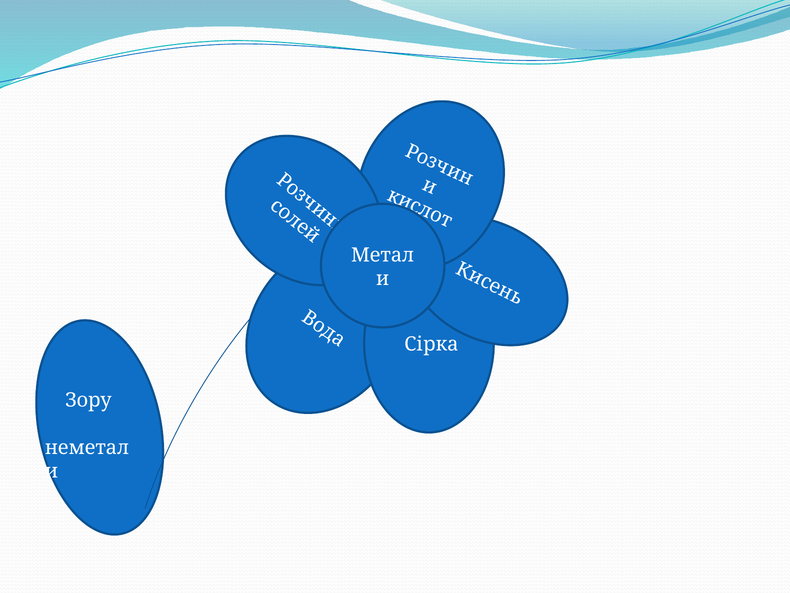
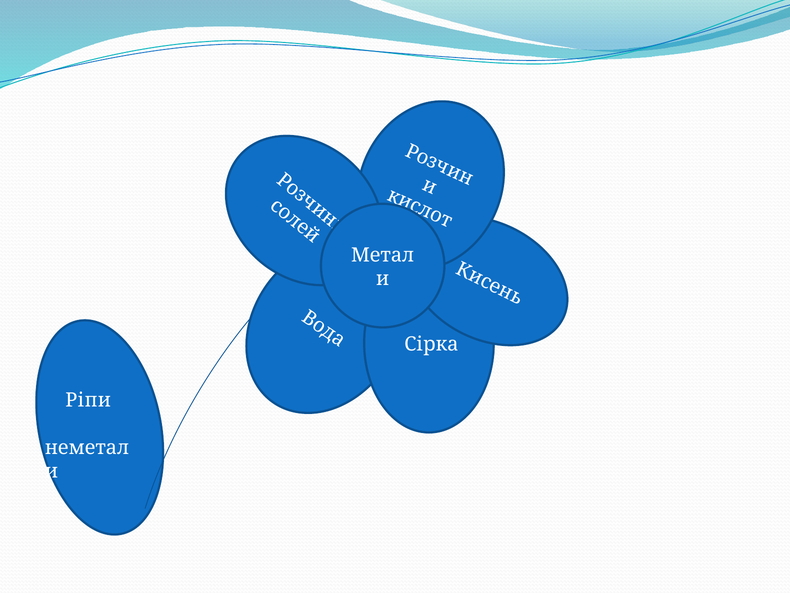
Зору: Зору -> Ріпи (88, 400)
